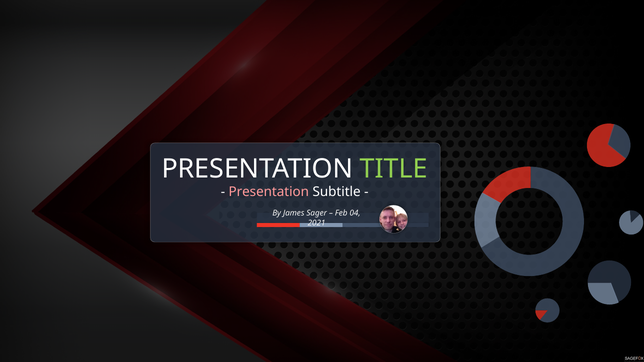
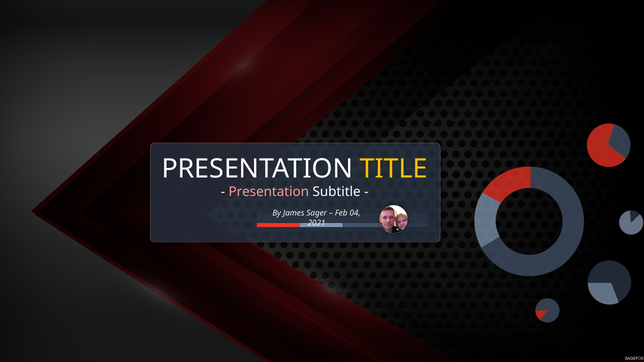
TITLE colour: light green -> yellow (394, 169)
